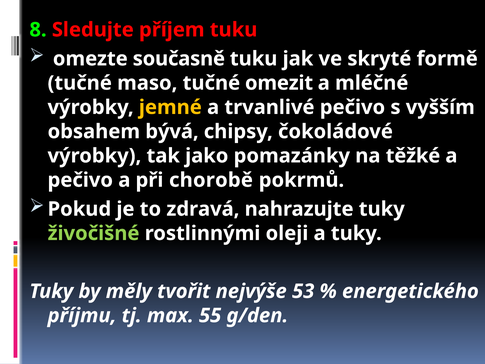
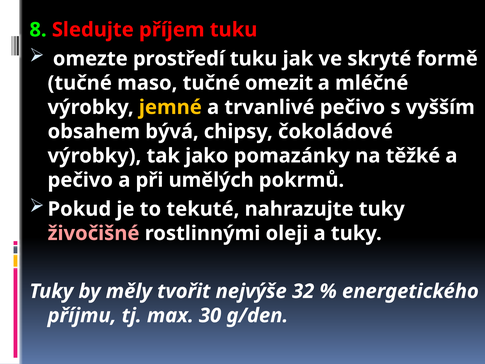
současně: současně -> prostředí (179, 59)
chorobě: chorobě -> umělých (211, 180)
zdravá: zdravá -> tekuté (203, 209)
živočišné colour: light green -> pink (94, 233)
53: 53 -> 32 (303, 291)
55: 55 -> 30 (210, 315)
